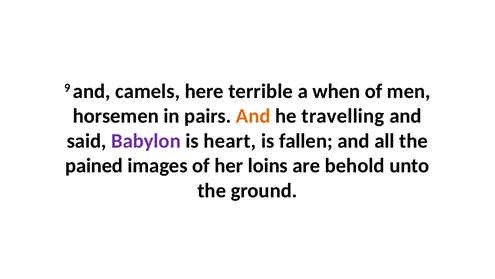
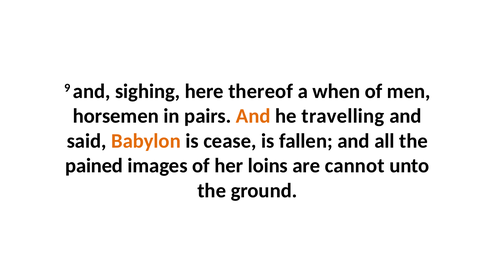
camels: camels -> sighing (148, 91)
terrible: terrible -> thereof (261, 91)
Babylon colour: purple -> orange (146, 141)
heart: heart -> cease (230, 141)
behold: behold -> cannot (355, 165)
